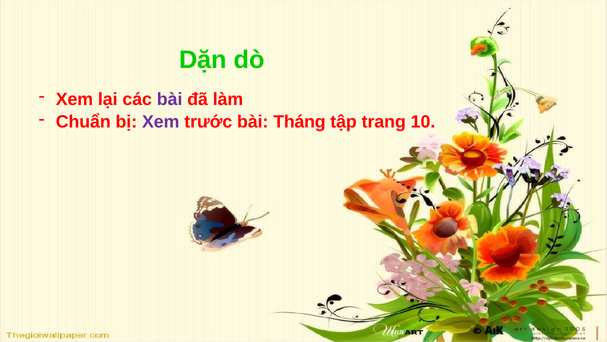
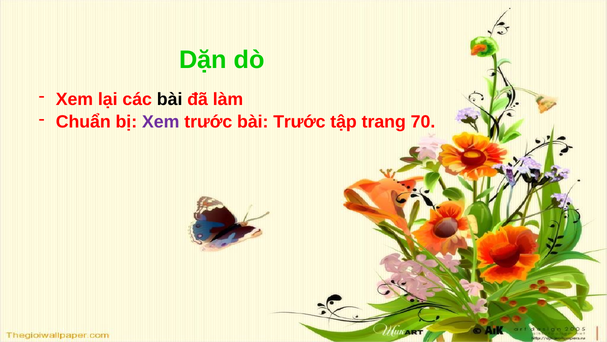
bài colour: purple -> black (170, 99)
bài Tháng: Tháng -> Trước (299, 122)
10: 10 -> 70 (423, 122)
